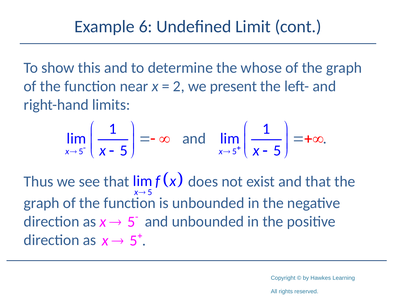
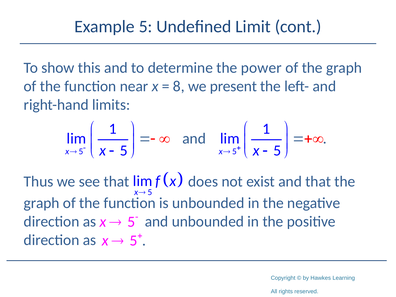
Example 6: 6 -> 5 (146, 27)
whose: whose -> power (261, 68)
2: 2 -> 8 (179, 86)
